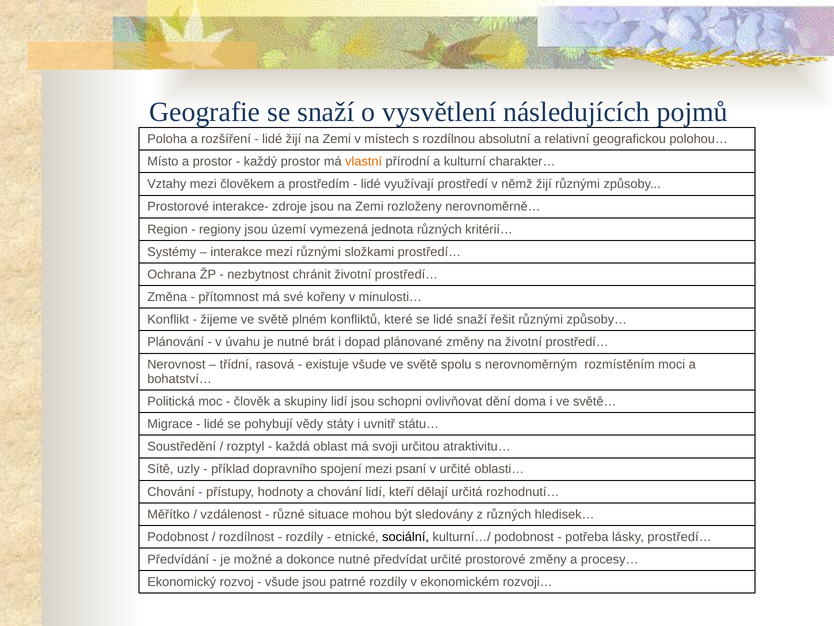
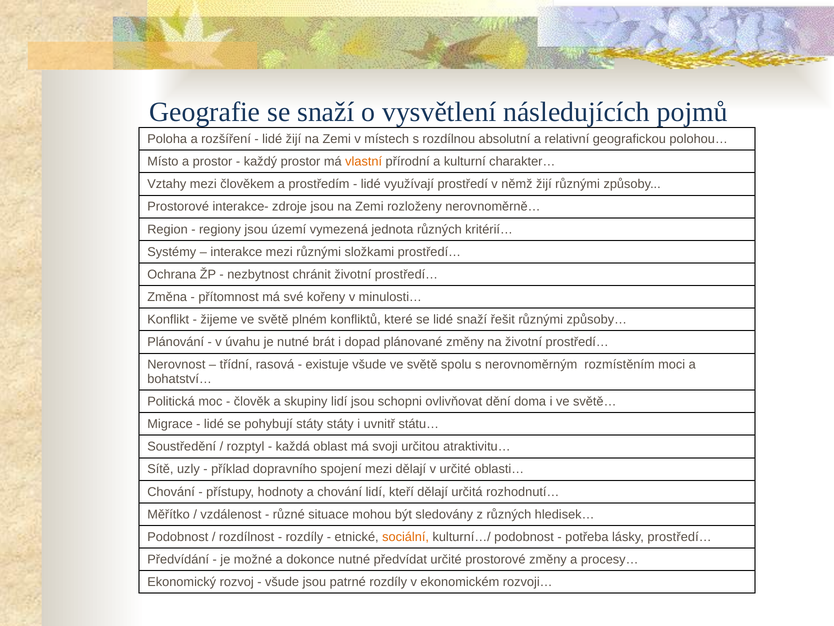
pohybují vědy: vědy -> státy (310, 424)
mezi psaní: psaní -> dělají (411, 469)
sociální colour: black -> orange (406, 537)
